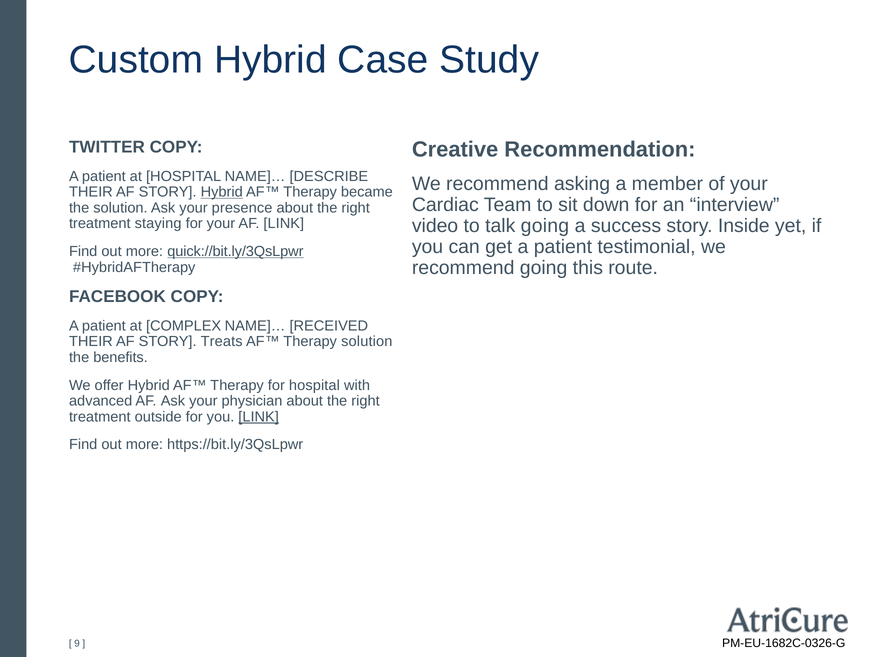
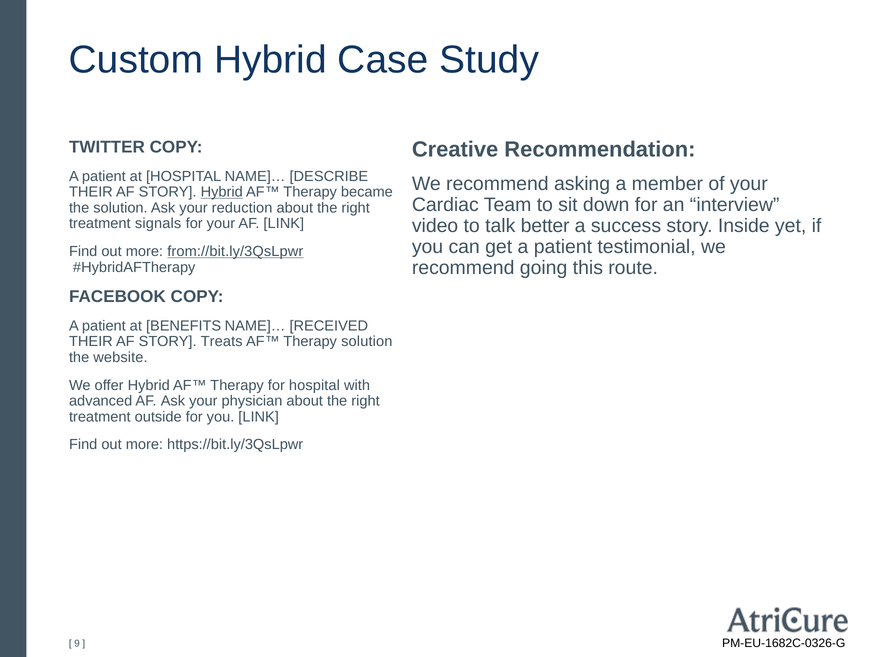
presence: presence -> reduction (242, 208)
staying: staying -> signals (158, 224)
talk going: going -> better (545, 226)
quick://bit.ly/3QsLpwr: quick://bit.ly/3QsLpwr -> from://bit.ly/3QsLpwr (235, 252)
COMPLEX: COMPLEX -> BENEFITS (184, 326)
benefits: benefits -> website (120, 358)
LINK underline: present -> none (259, 417)
